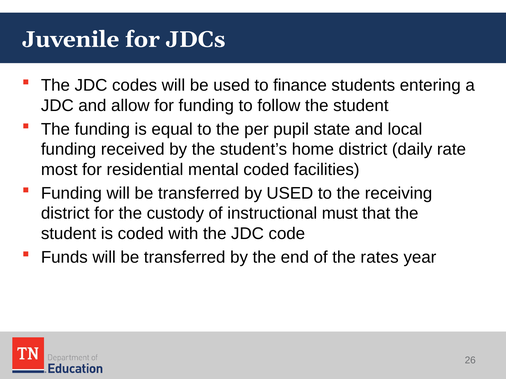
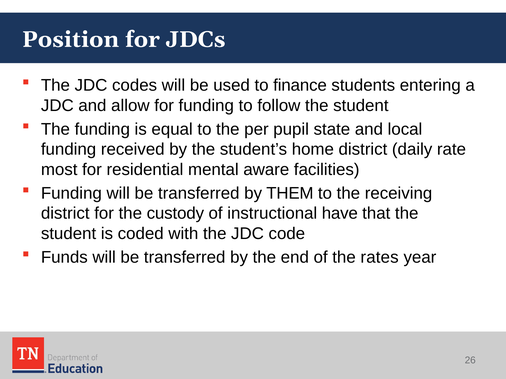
Juvenile: Juvenile -> Position (70, 40)
mental coded: coded -> aware (266, 170)
by USED: USED -> THEM (290, 193)
must: must -> have (340, 214)
